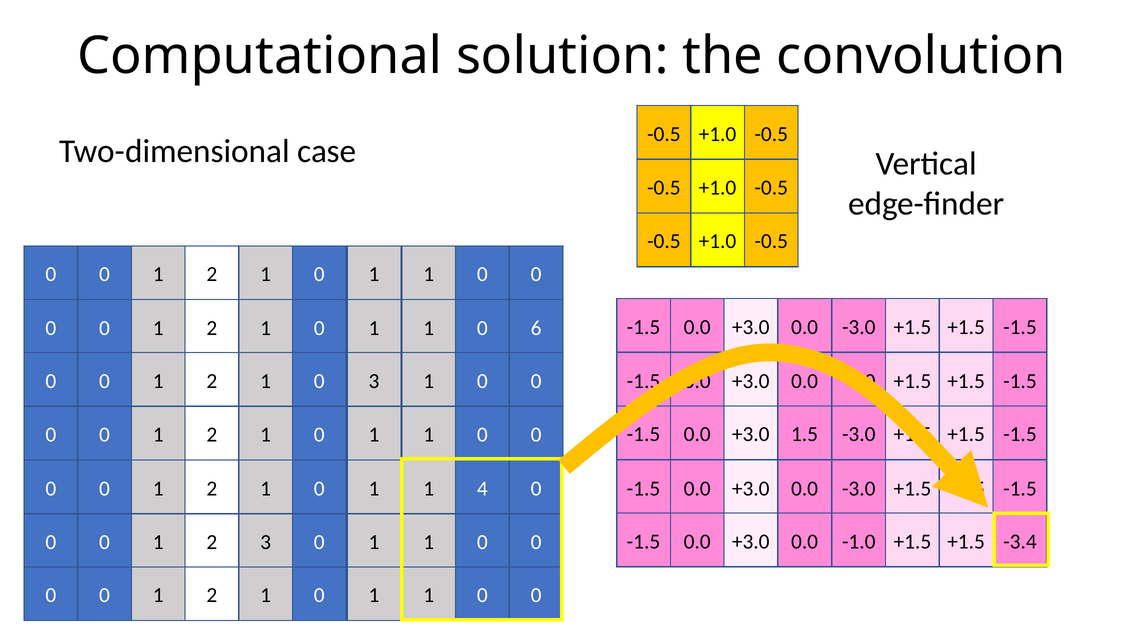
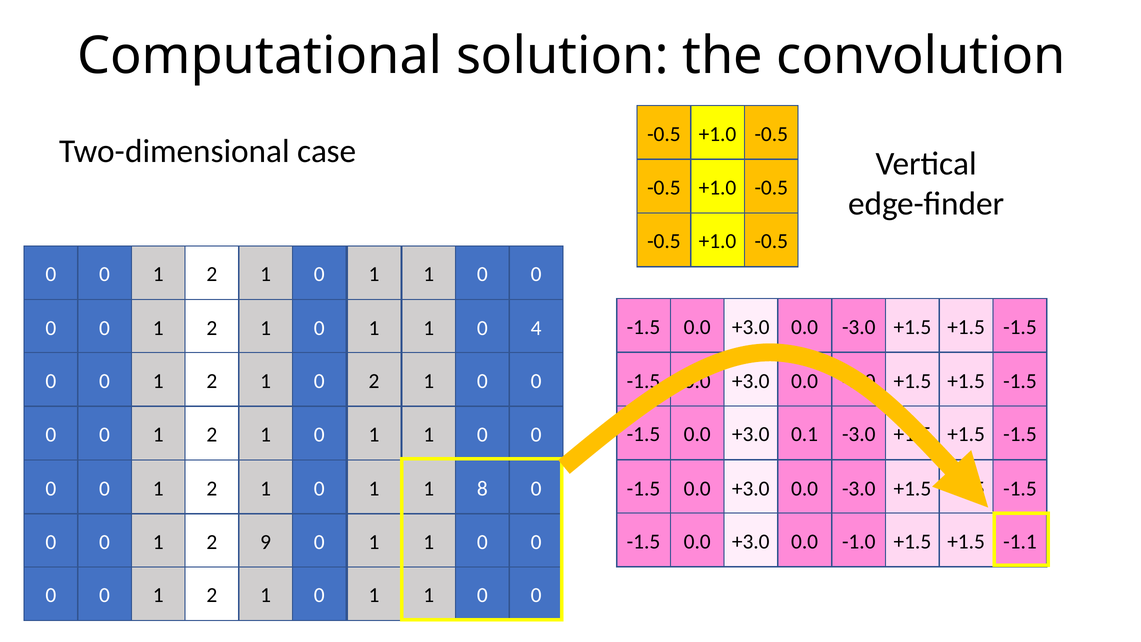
6: 6 -> 4 (536, 328)
2 1 3: 3 -> 2 (374, 381)
1.5: 1.5 -> 0.1 (805, 434)
4: 4 -> 8 (482, 488)
-3.4: -3.4 -> -1.1 (1020, 541)
2 3: 3 -> 9 (266, 542)
